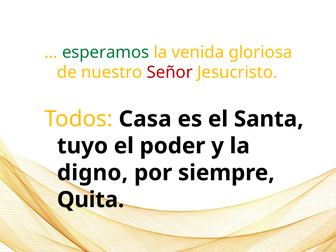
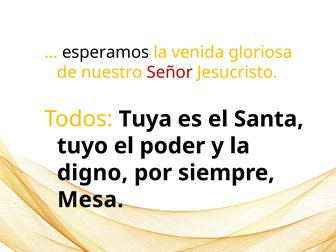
esperamos colour: green -> black (106, 52)
Casa: Casa -> Tuya (145, 119)
Quita: Quita -> Mesa (90, 200)
